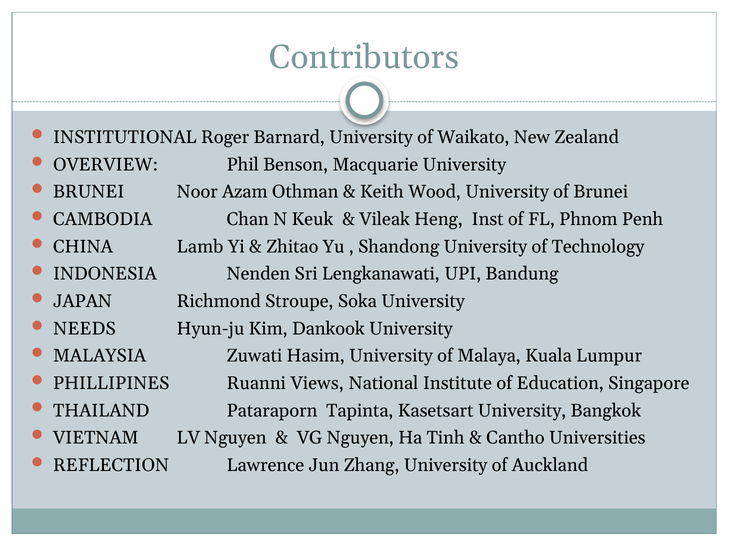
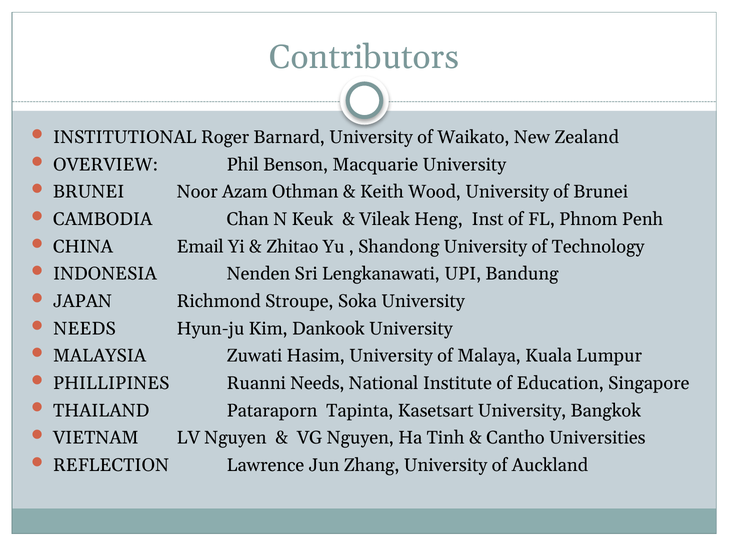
Lamb: Lamb -> Email (200, 247)
Ruanni Views: Views -> Needs (317, 384)
